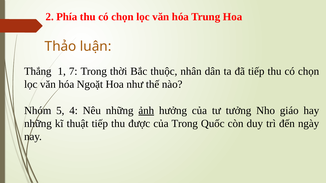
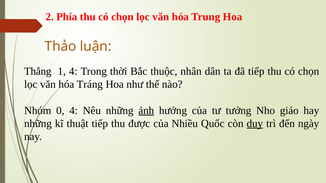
1 7: 7 -> 4 (73, 72)
Ngoặt: Ngoặt -> Tráng (90, 85)
5: 5 -> 0 (60, 111)
của Trong: Trong -> Nhiều (185, 124)
duy underline: none -> present (255, 124)
